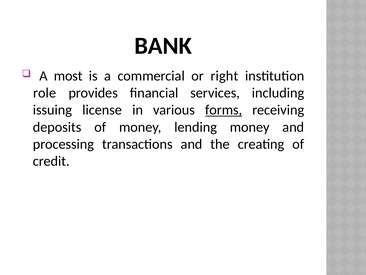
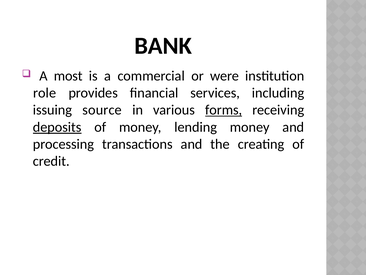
right: right -> were (225, 76)
license: license -> source (102, 110)
deposits underline: none -> present (57, 127)
